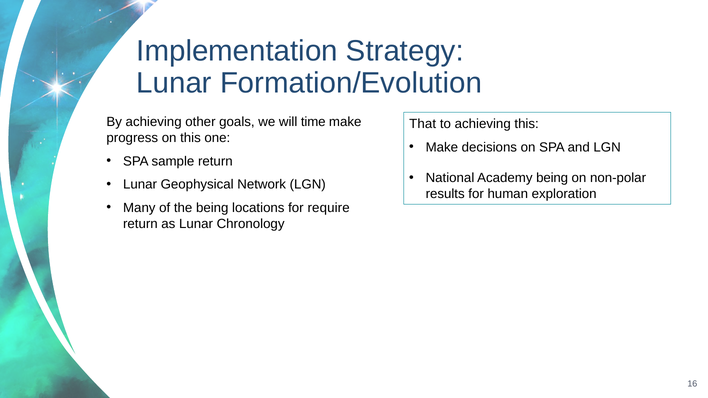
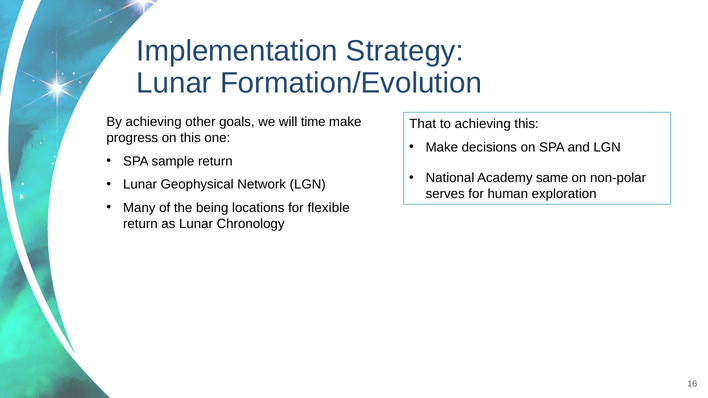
Academy being: being -> same (552, 178)
results: results -> serves (445, 194)
require: require -> flexible (329, 208)
